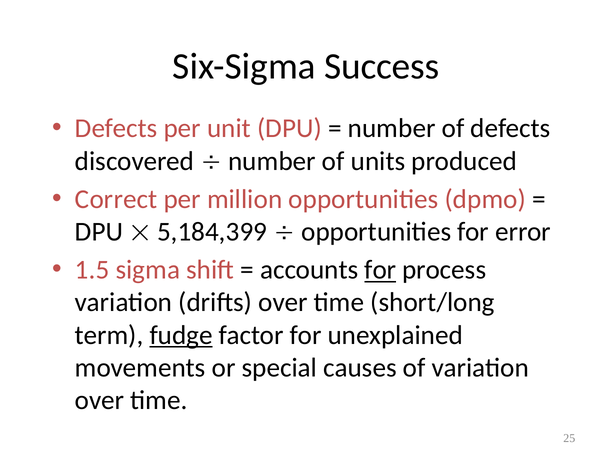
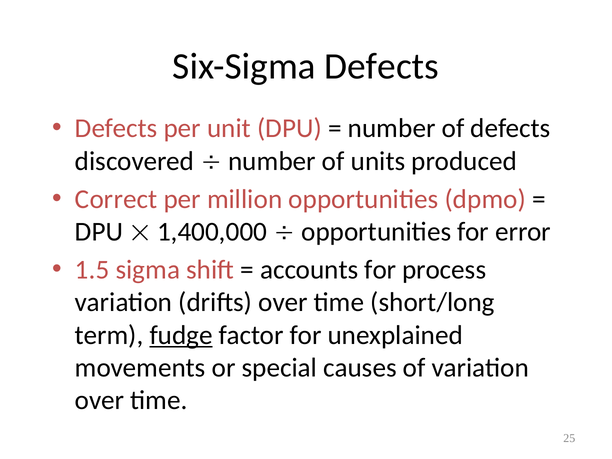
Six-Sigma Success: Success -> Defects (382, 66)
5,184,399: 5,184,399 -> 1,400,000 (212, 232)
for underline: present -> none (380, 270)
